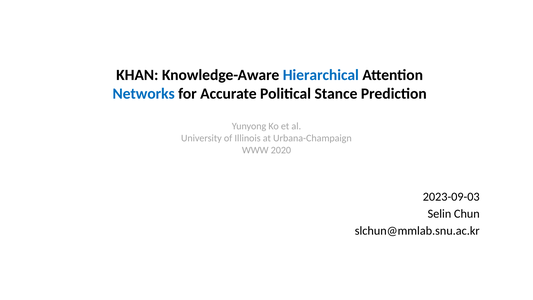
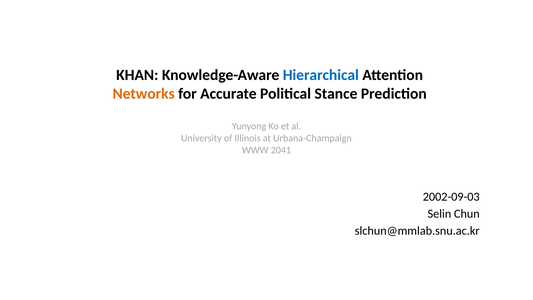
Networks colour: blue -> orange (144, 94)
2020: 2020 -> 2041 (281, 150)
2023-09-03: 2023-09-03 -> 2002-09-03 (451, 197)
